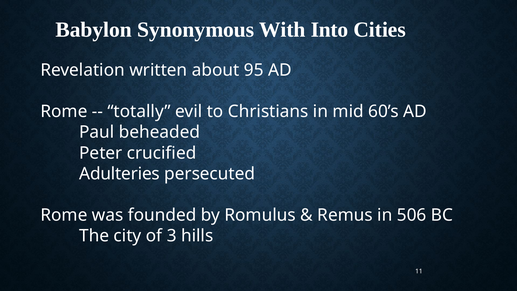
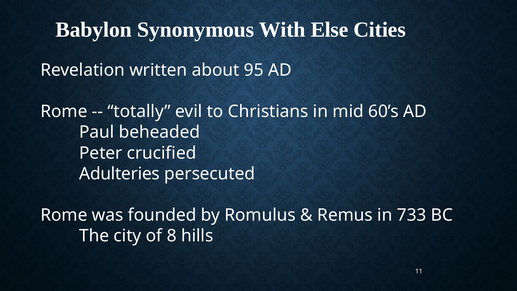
Into: Into -> Else (330, 30)
506: 506 -> 733 (412, 215)
3: 3 -> 8 (172, 236)
